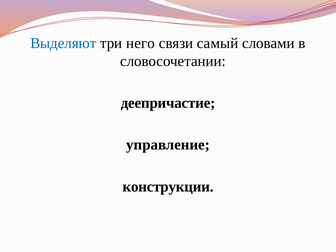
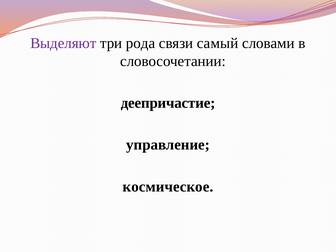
Выделяют colour: blue -> purple (63, 43)
него: него -> рода (141, 43)
конструкции: конструкции -> космическое (168, 187)
